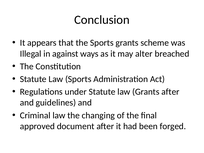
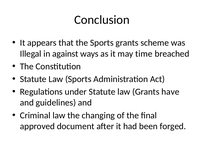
alter: alter -> time (144, 54)
Grants after: after -> have (170, 92)
